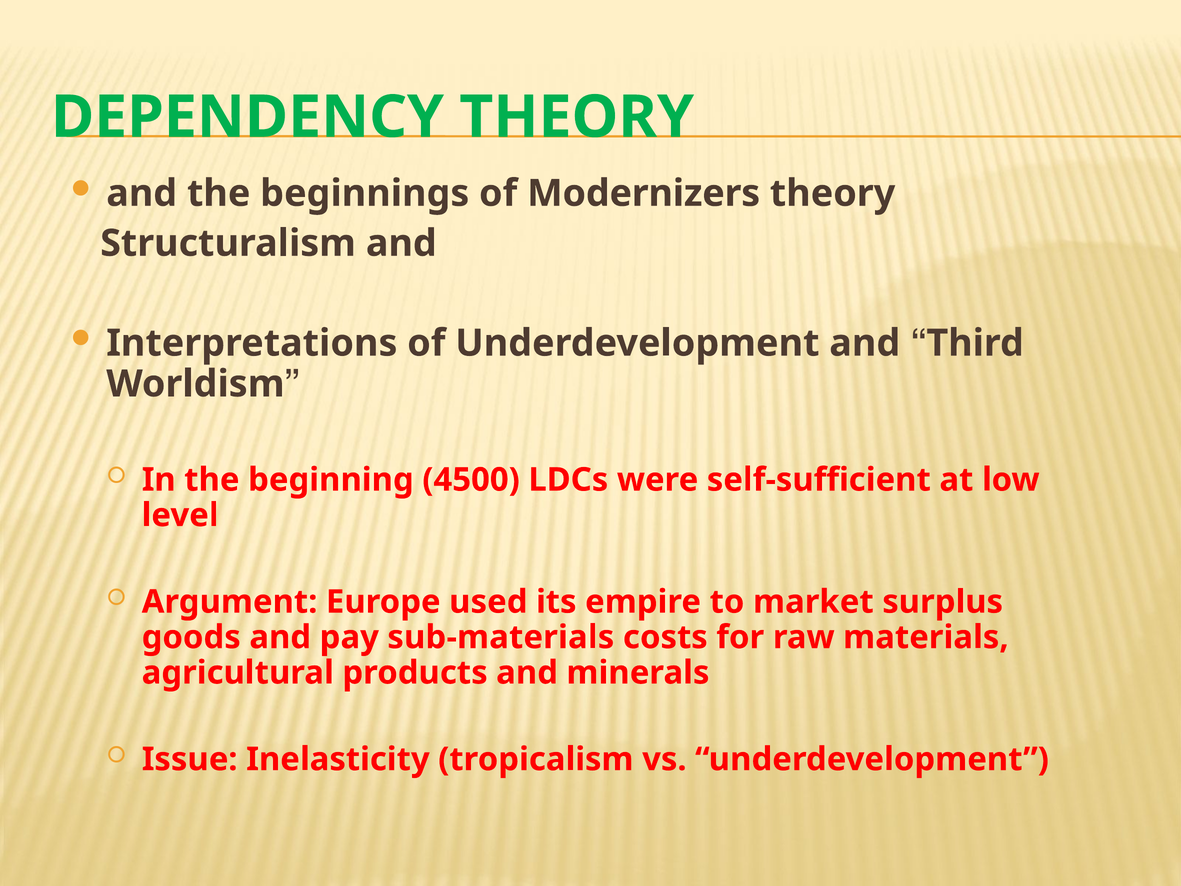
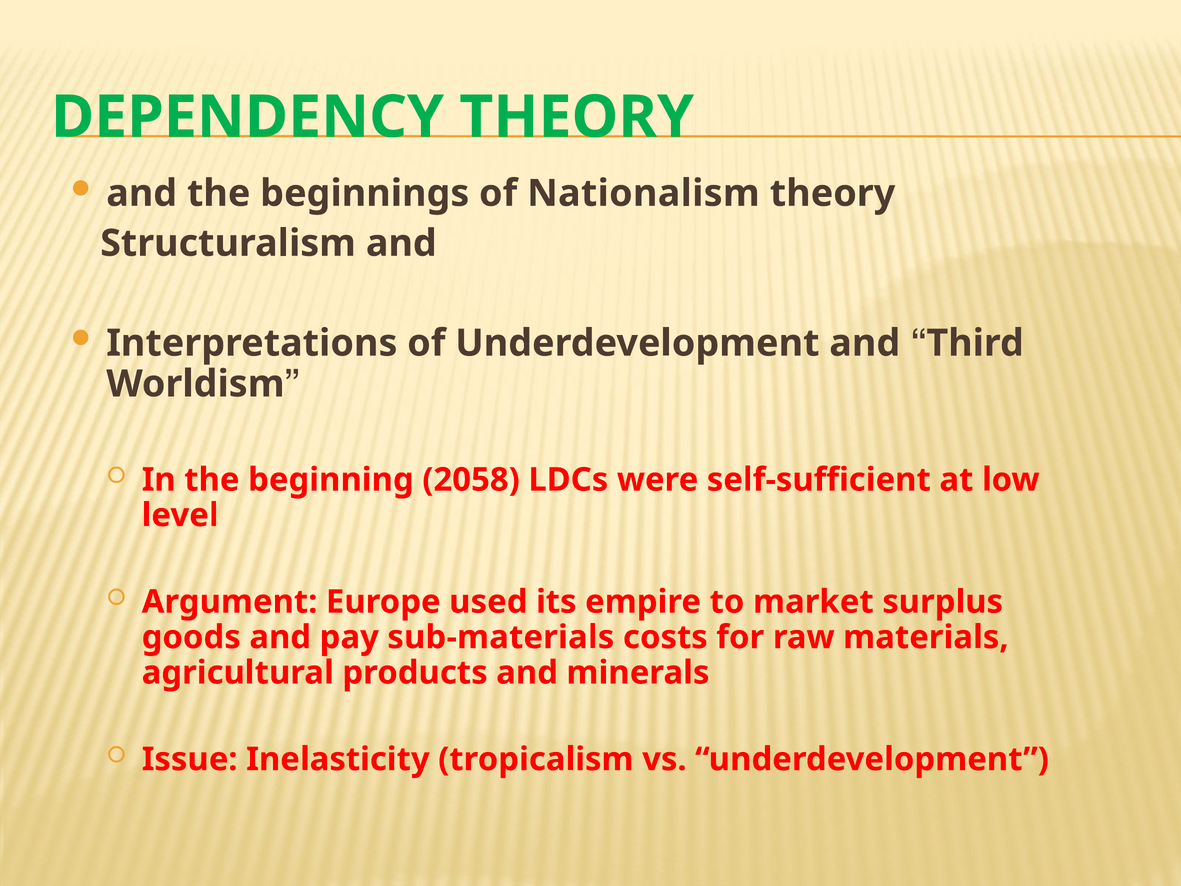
Modernizers: Modernizers -> Nationalism (643, 193)
4500: 4500 -> 2058 (471, 480)
